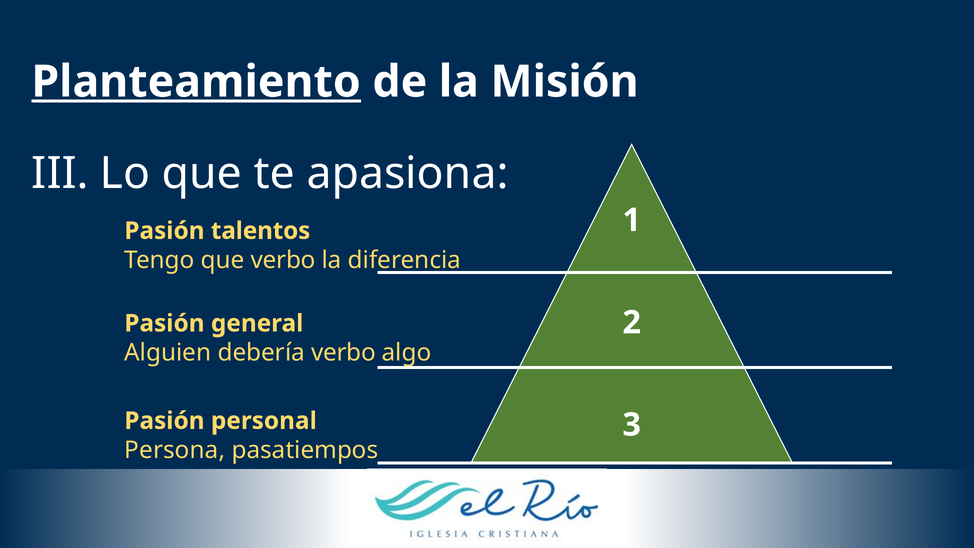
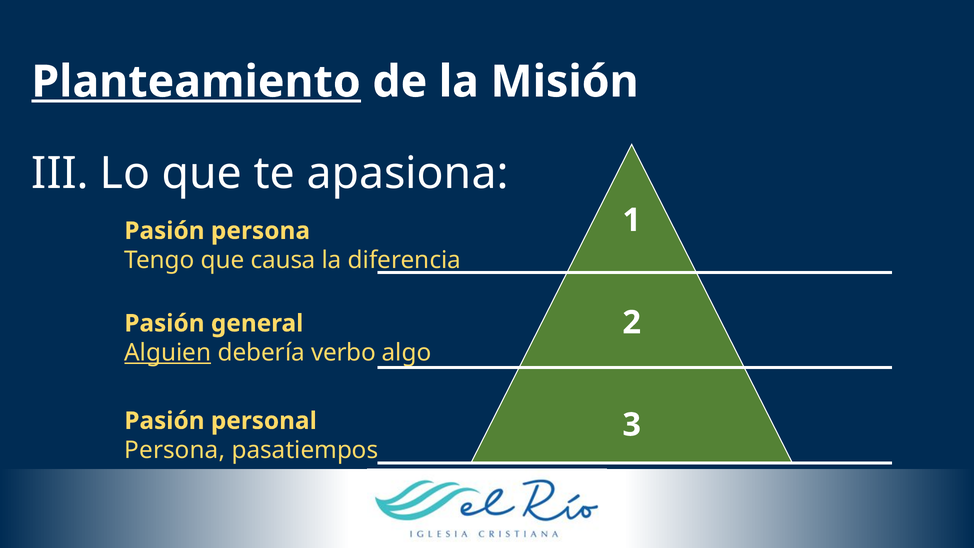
Pasión talentos: talentos -> persona (261, 231)
que verbo: verbo -> causa (283, 260)
Alguien underline: none -> present (168, 353)
